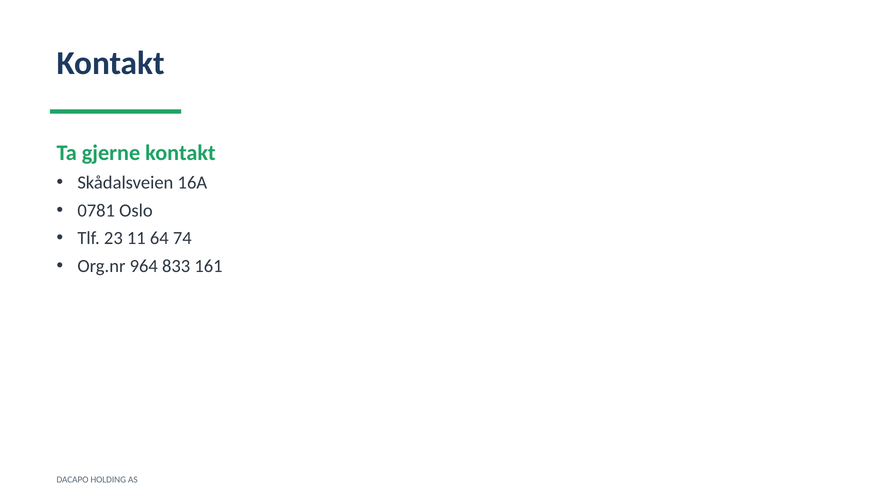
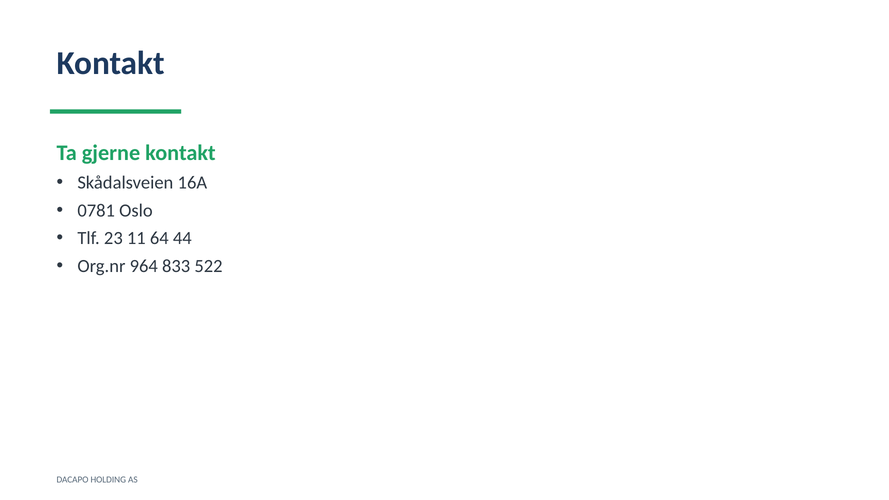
74: 74 -> 44 (182, 238)
161: 161 -> 522 (209, 266)
